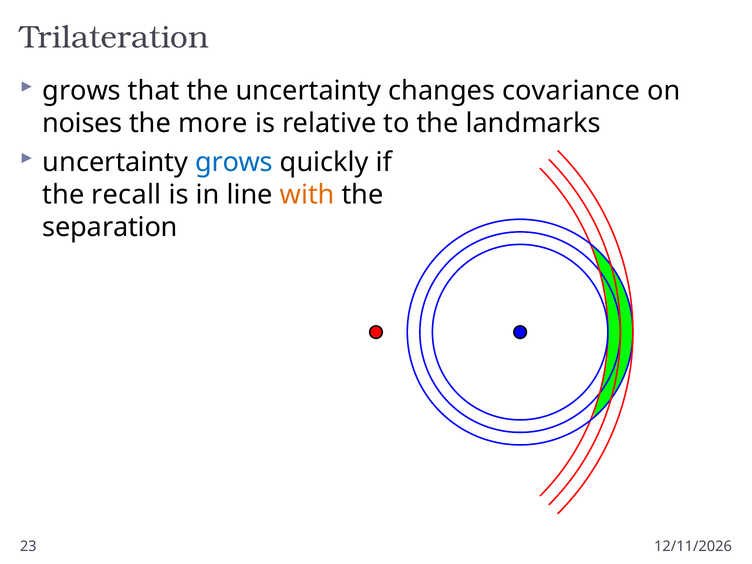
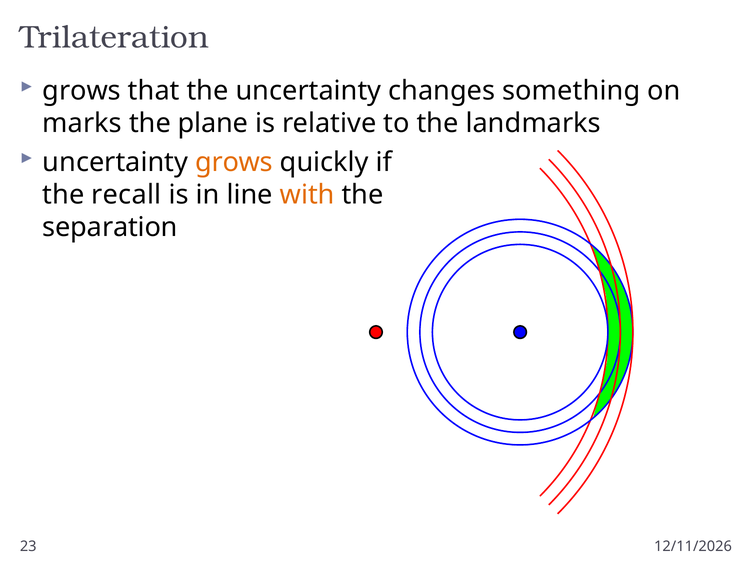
covariance: covariance -> something (571, 91)
noises: noises -> marks (82, 123)
more: more -> plane (213, 123)
grows colour: blue -> orange (234, 162)
